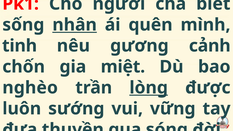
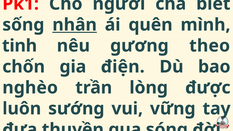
cảnh: cảnh -> theo (210, 46)
miệt: miệt -> điện (123, 67)
lòng underline: present -> none (149, 88)
